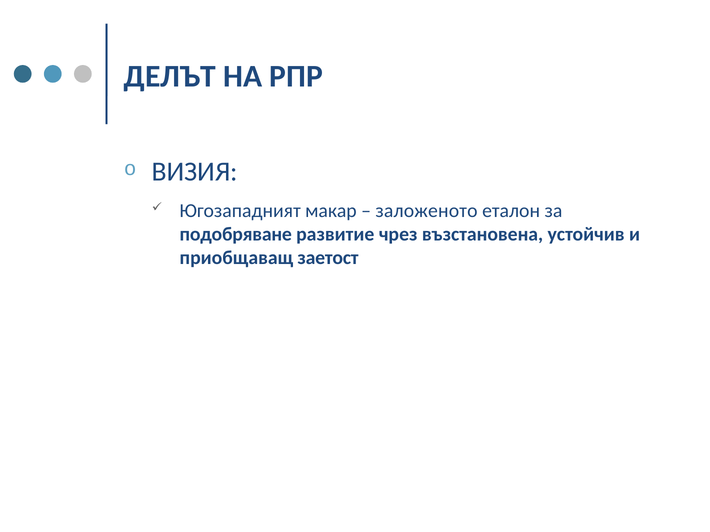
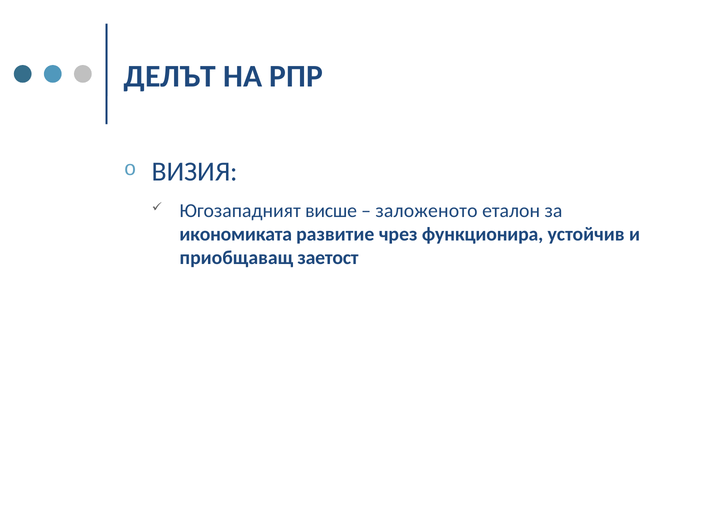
макар: макар -> висше (331, 211)
подобряване: подобряване -> икономиката (236, 234)
възстановена: възстановена -> функционира (483, 234)
